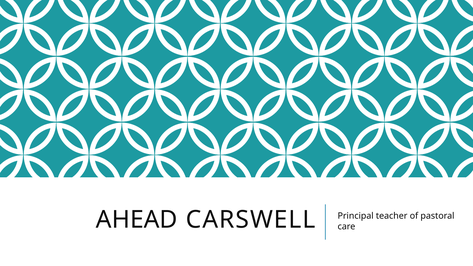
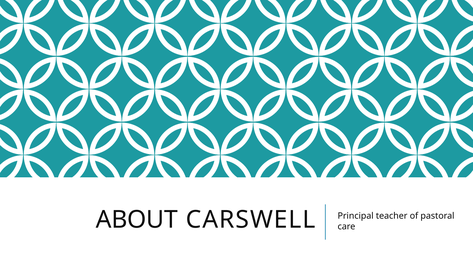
AHEAD: AHEAD -> ABOUT (137, 220)
